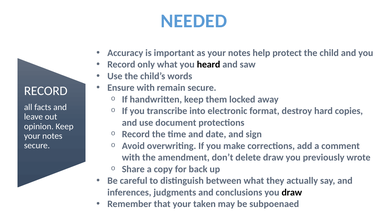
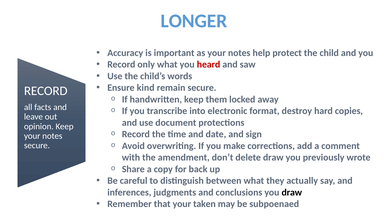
NEEDED: NEEDED -> LONGER (194, 21)
heard colour: black -> red (209, 65)
Ensure with: with -> kind (146, 88)
